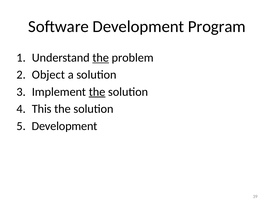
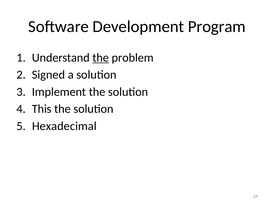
Object: Object -> Signed (48, 75)
the underline: present -> none (97, 92)
Development: Development -> Hexadecimal (64, 126)
